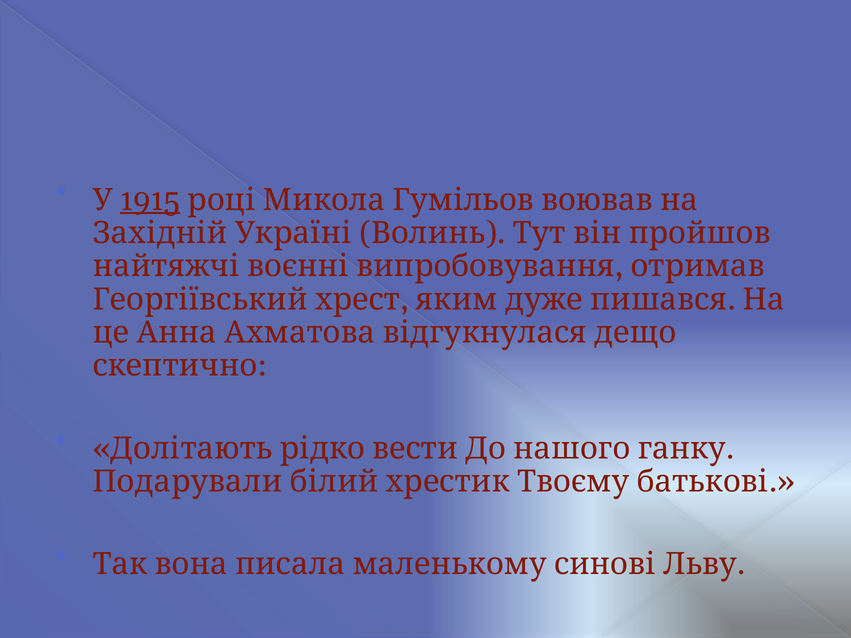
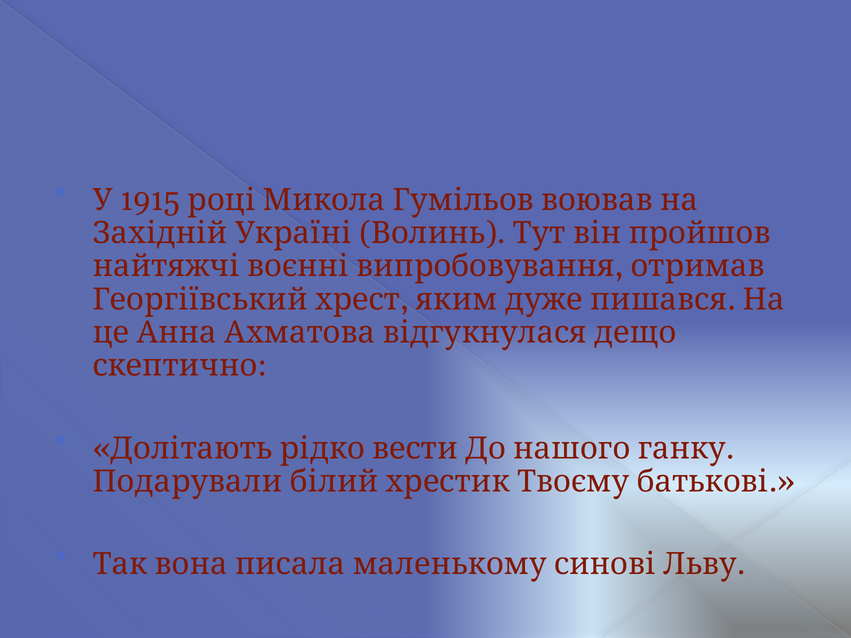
1915 underline: present -> none (150, 200)
